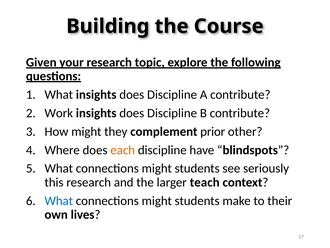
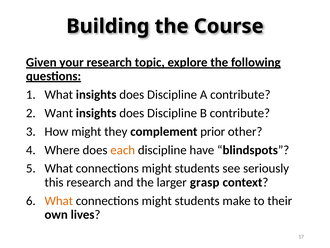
Work: Work -> Want (59, 113)
teach: teach -> grasp (205, 182)
What colour: blue -> orange (59, 200)
